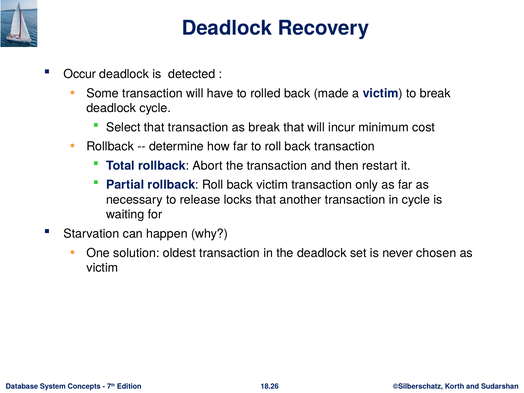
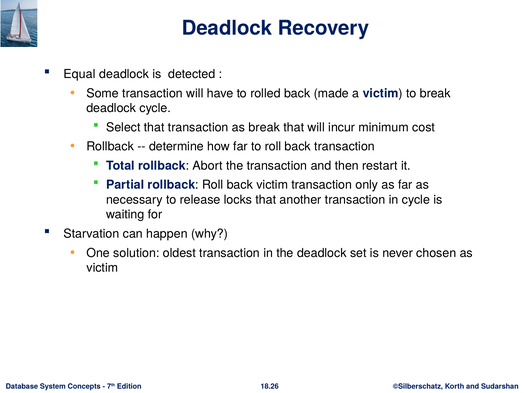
Occur: Occur -> Equal (80, 74)
